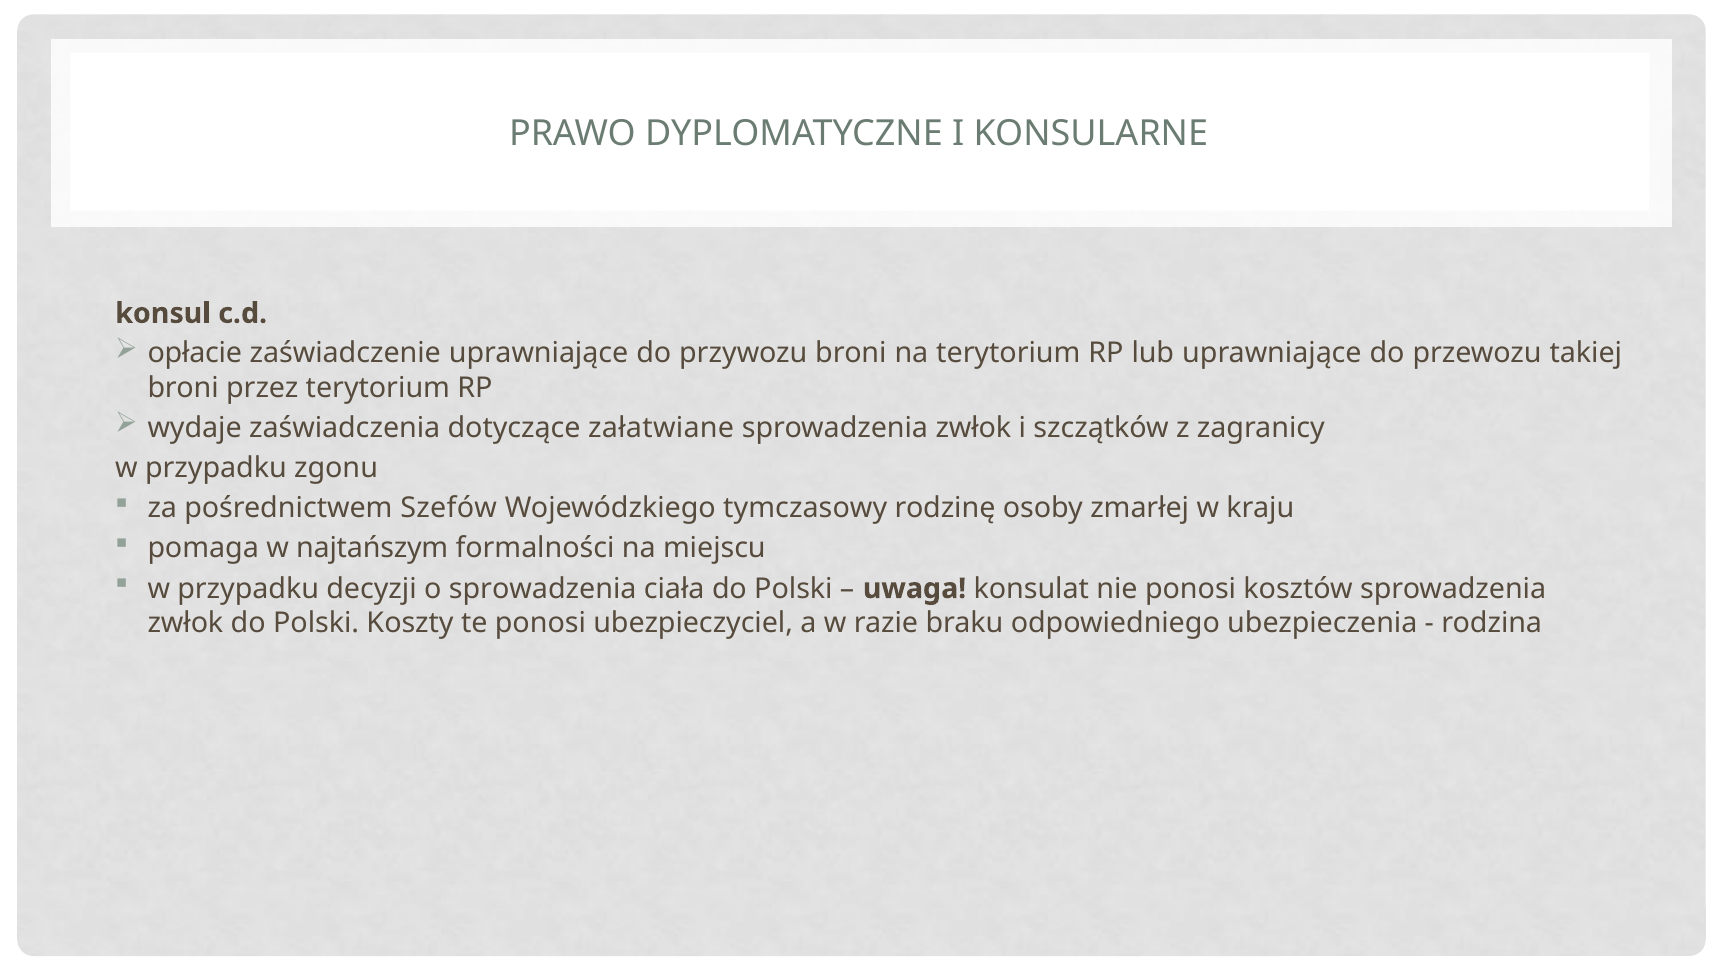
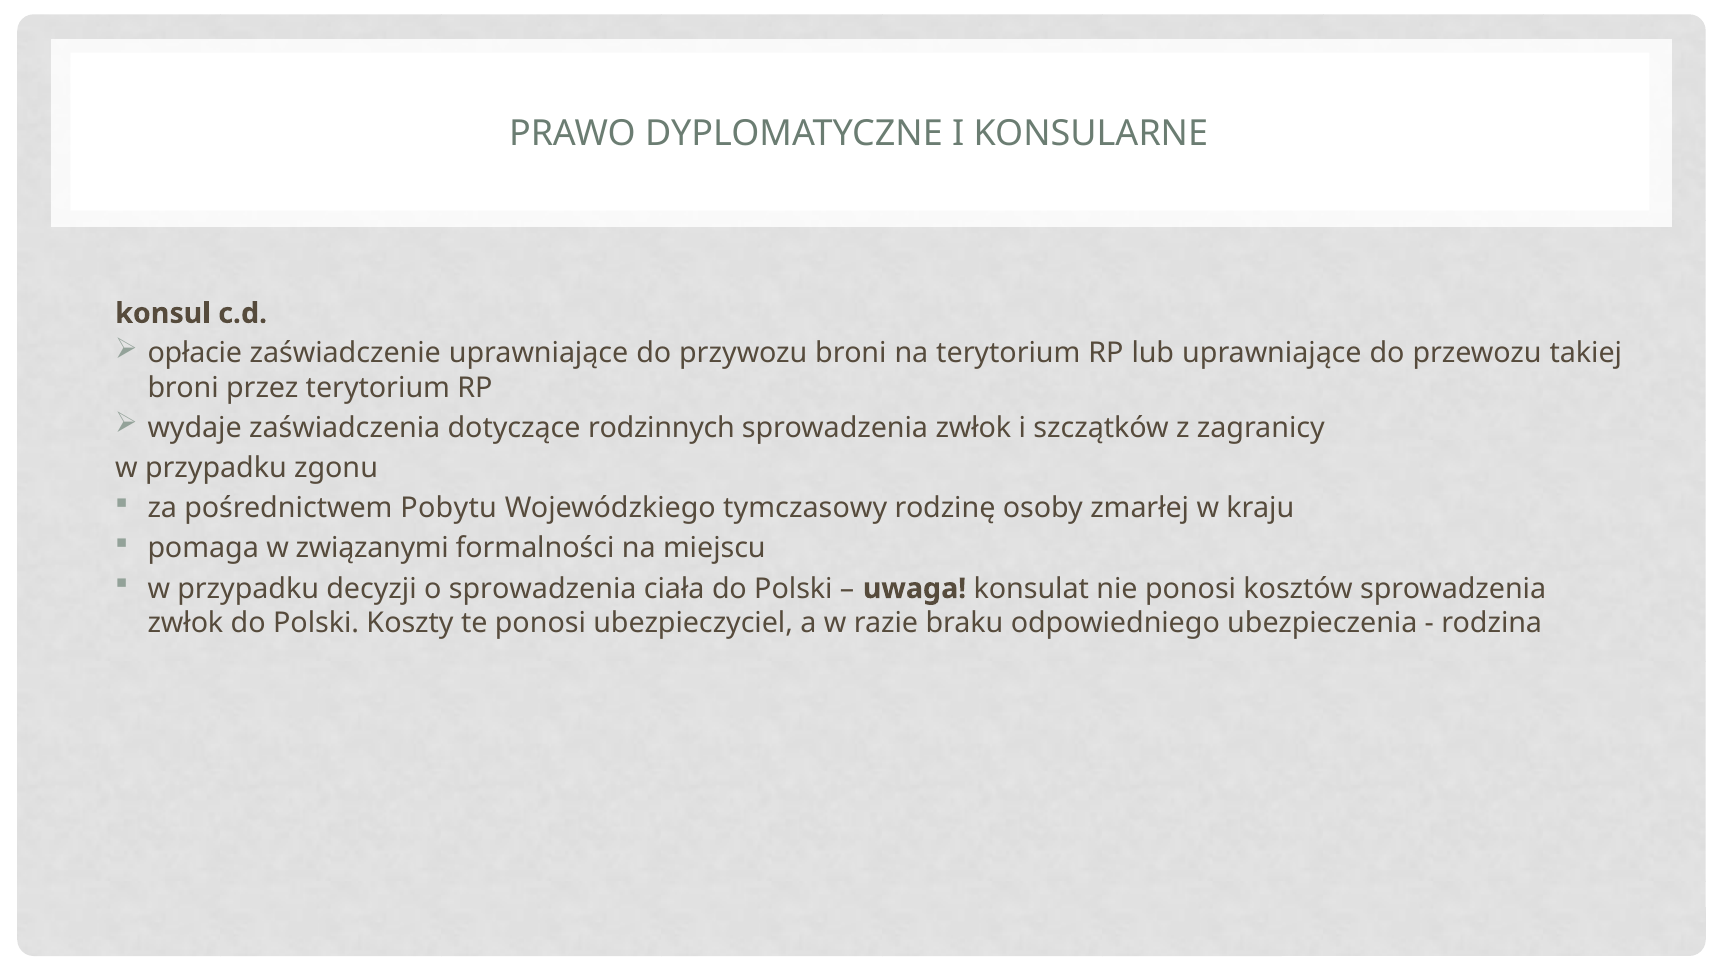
załatwiane: załatwiane -> rodzinnych (661, 428)
Szefów: Szefów -> Pobytu (449, 508)
najtańszym: najtańszym -> związanymi (372, 549)
